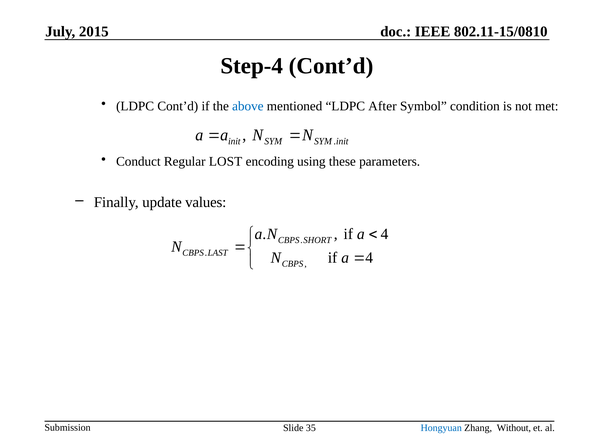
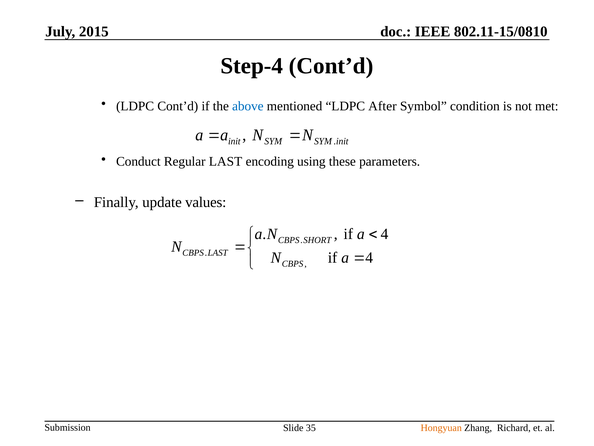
Regular LOST: LOST -> LAST (226, 161)
Hongyuan colour: blue -> orange (441, 427)
Without: Without -> Richard (514, 427)
